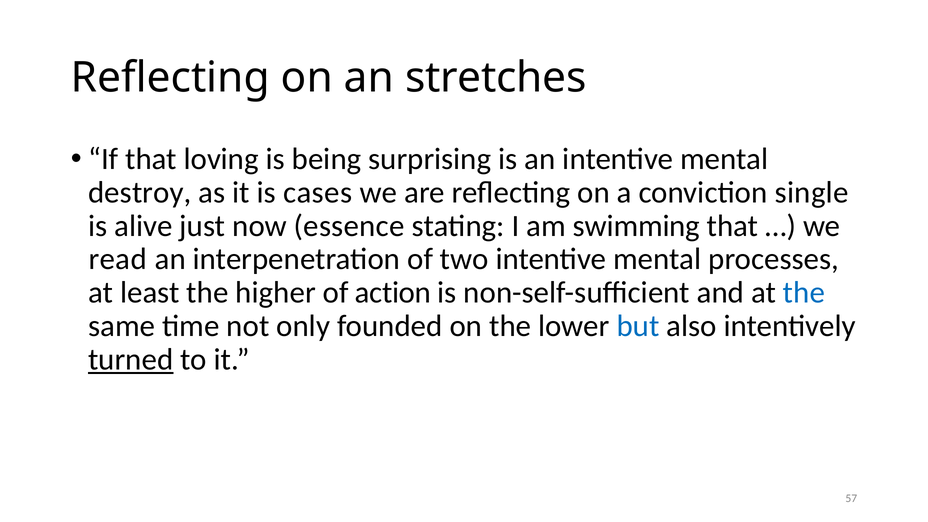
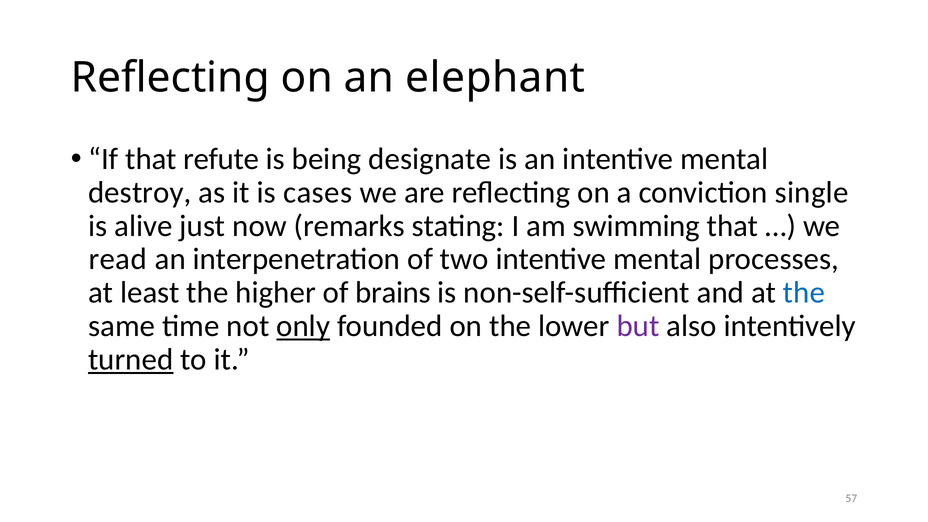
stretches: stretches -> elephant (495, 78)
loving: loving -> refute (221, 159)
surprising: surprising -> designate (430, 159)
essence: essence -> remarks (349, 226)
action: action -> brains (393, 293)
only underline: none -> present (303, 326)
but colour: blue -> purple (638, 326)
